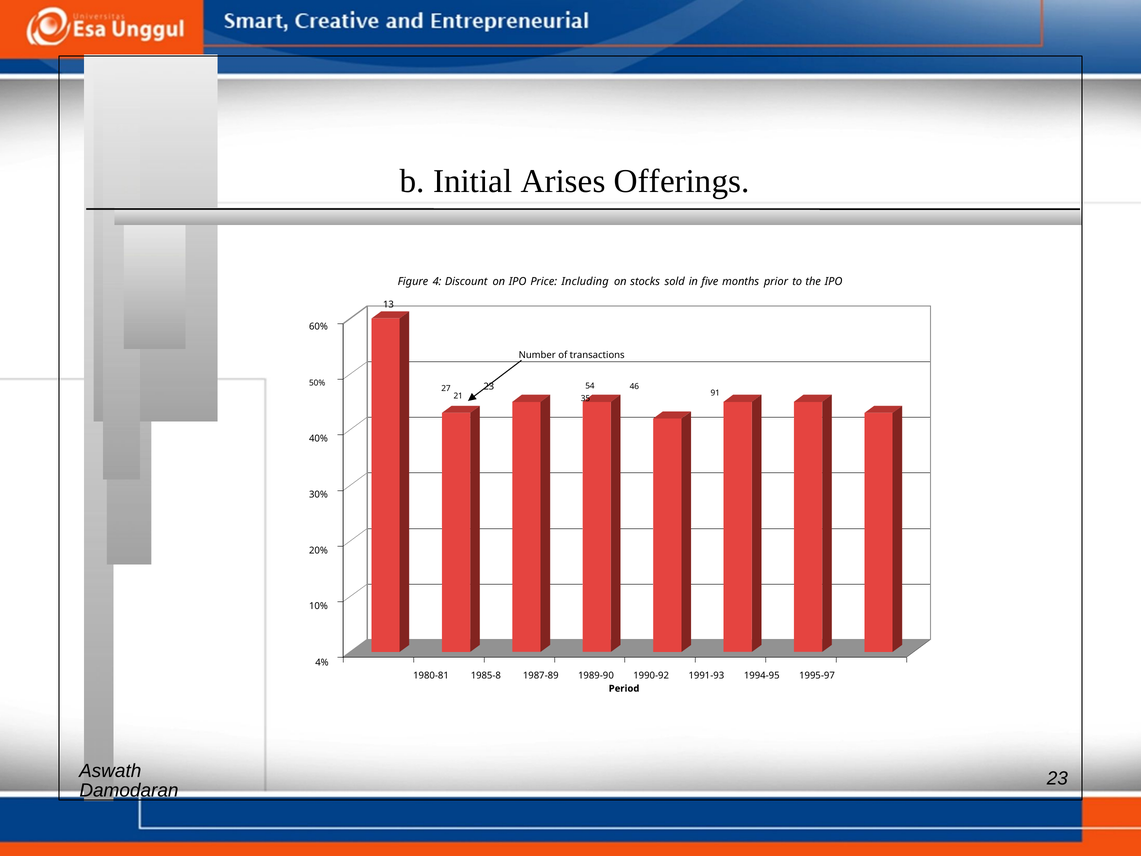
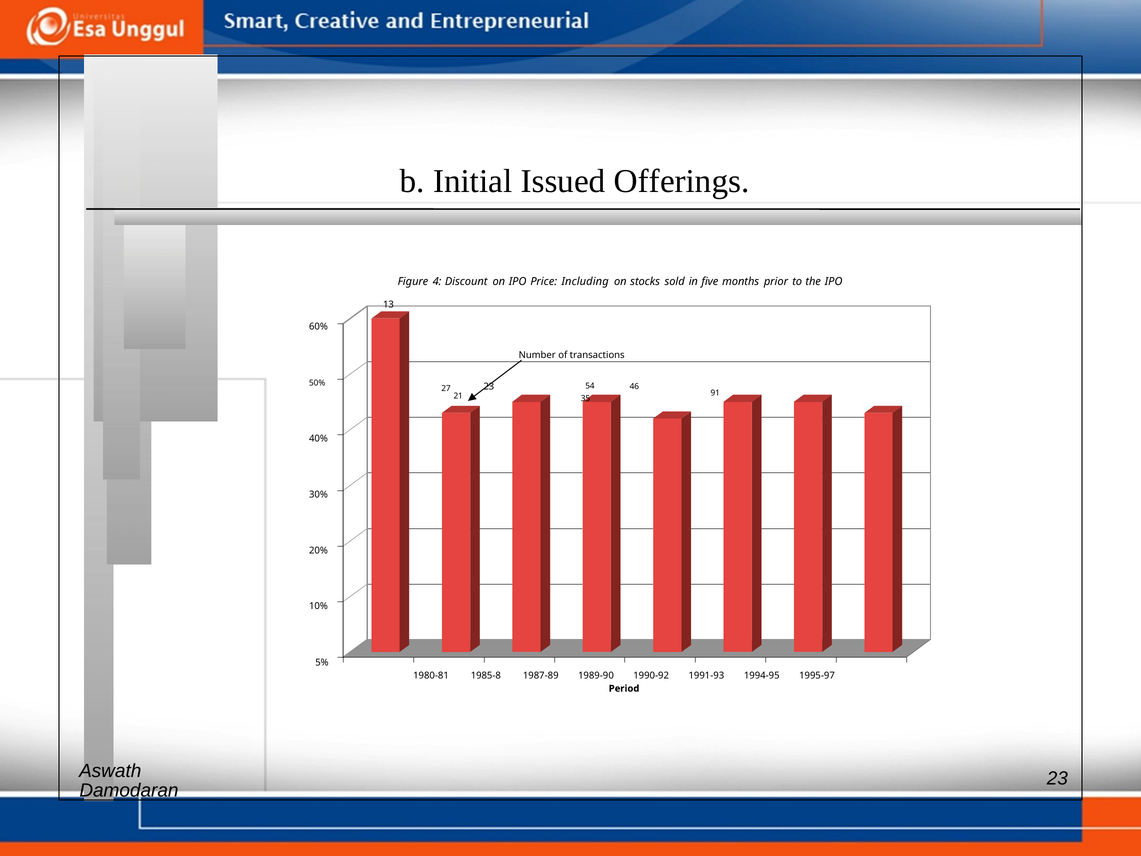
Arises: Arises -> Issued (563, 181)
4%: 4% -> 5% (322, 662)
